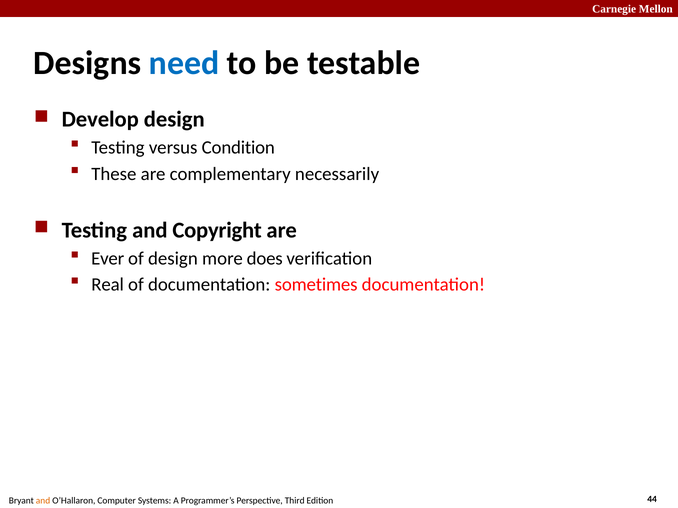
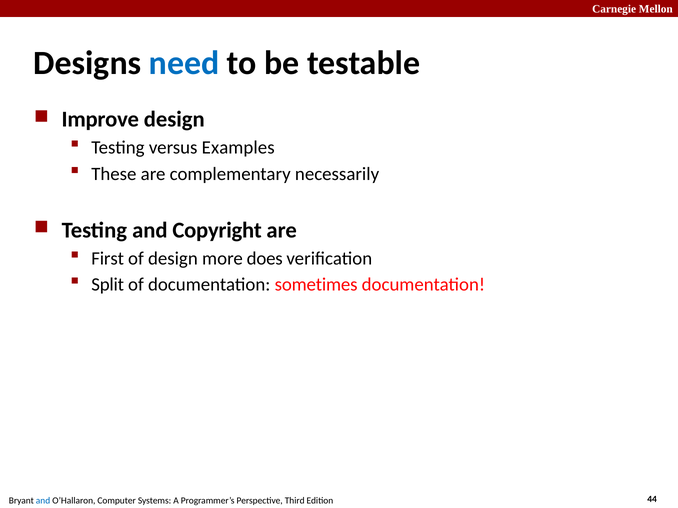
Develop: Develop -> Improve (100, 120)
Condition: Condition -> Examples (238, 148)
Ever: Ever -> First (108, 259)
Real: Real -> Split (108, 285)
and colour: orange -> blue (43, 501)
